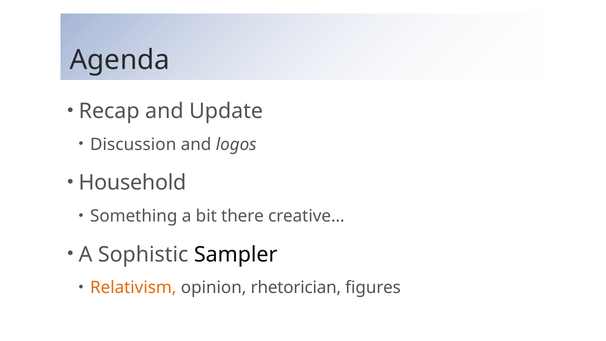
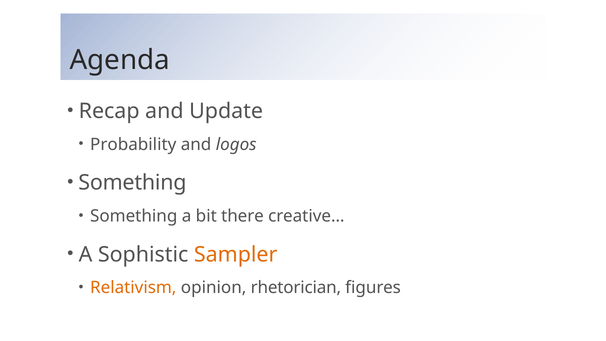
Discussion: Discussion -> Probability (133, 144)
Household: Household -> Something (132, 183)
Sampler colour: black -> orange (236, 254)
